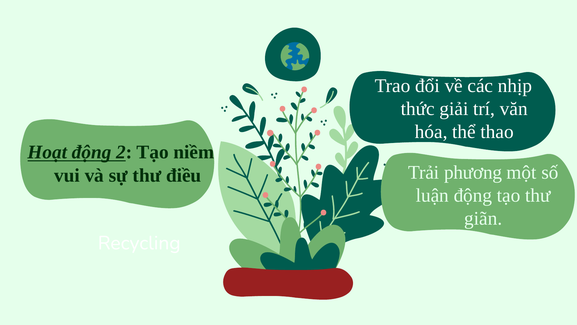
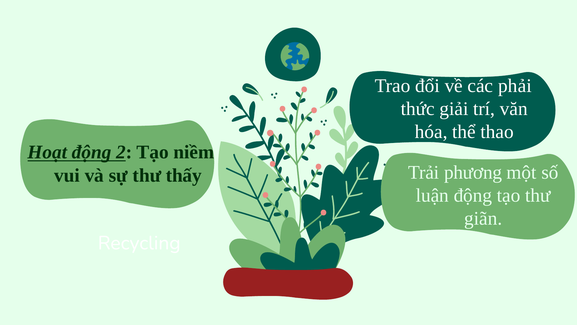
nhịp: nhịp -> phải (515, 86)
điều: điều -> thấy (184, 175)
